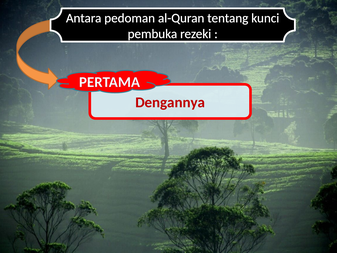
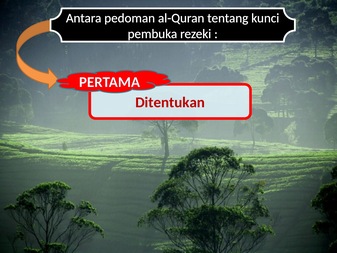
Dengannya: Dengannya -> Ditentukan (170, 102)
